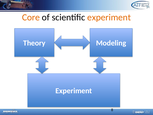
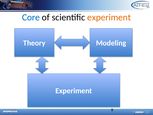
Core colour: orange -> blue (31, 17)
